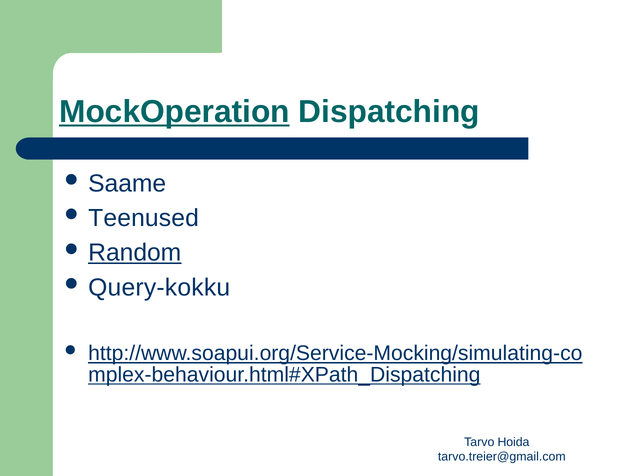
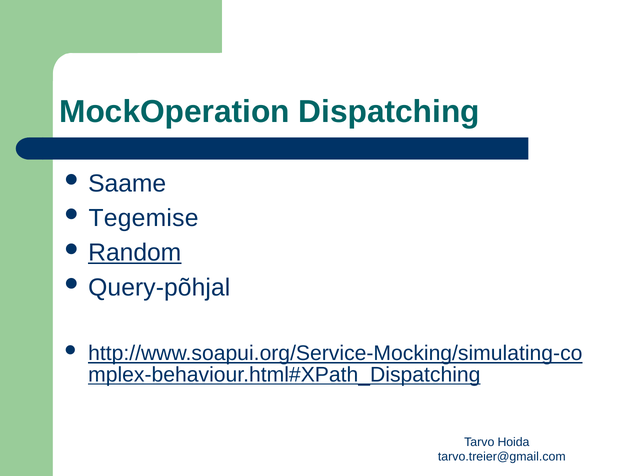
MockOperation underline: present -> none (174, 112)
Teenused: Teenused -> Tegemise (144, 218)
Query-kokku: Query-kokku -> Query-põhjal (159, 287)
